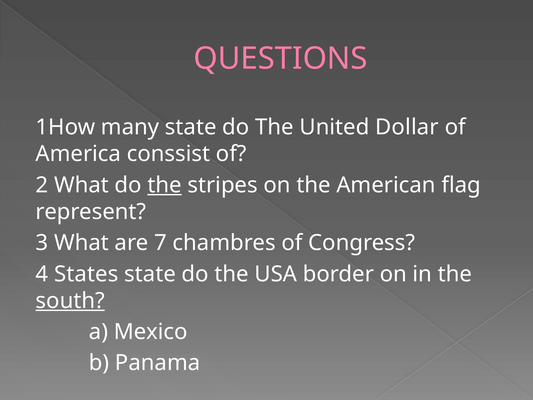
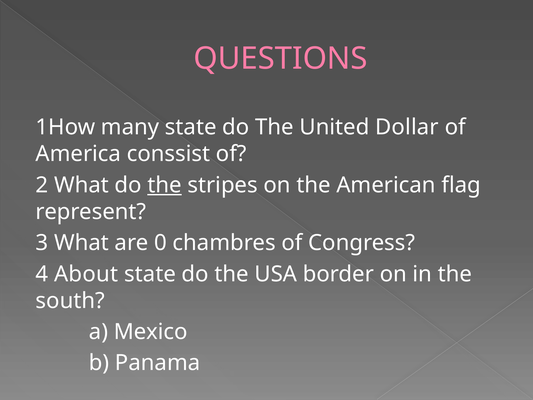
7: 7 -> 0 (160, 243)
States: States -> About (86, 274)
south underline: present -> none (70, 300)
